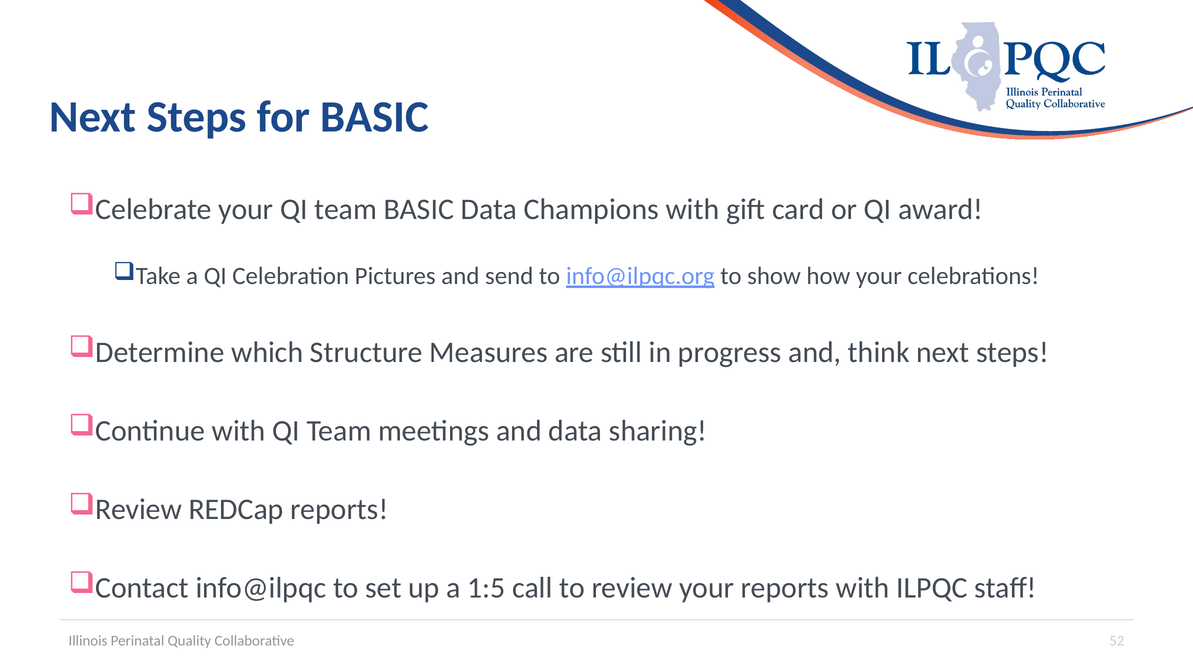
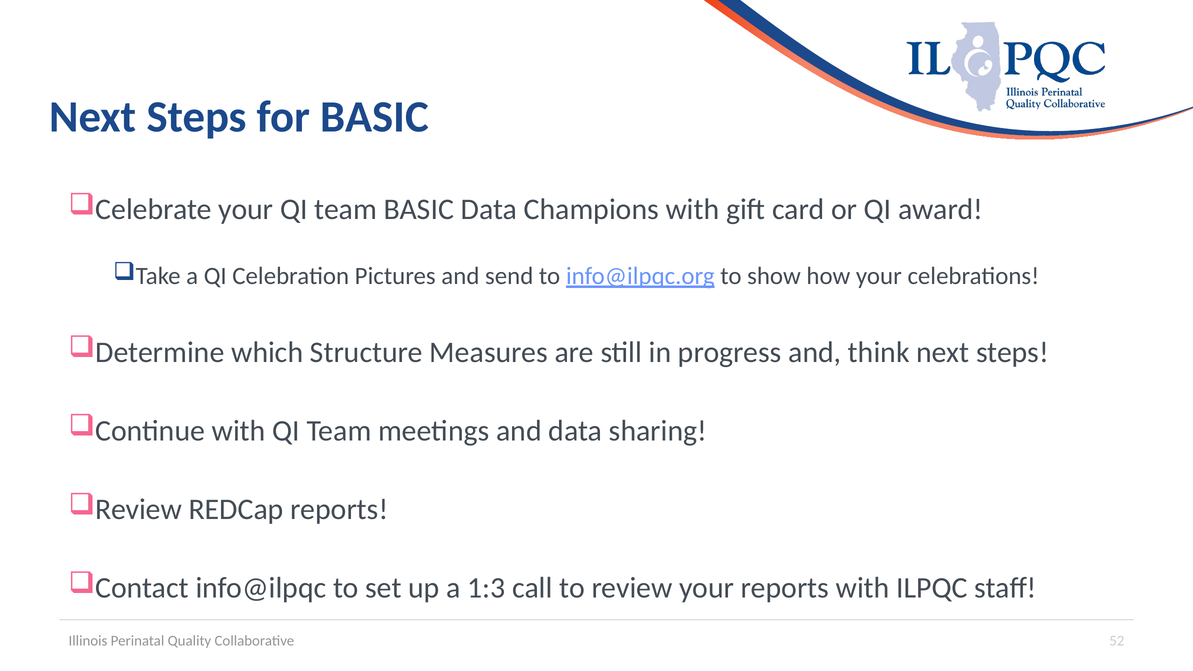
1:5: 1:5 -> 1:3 (486, 588)
